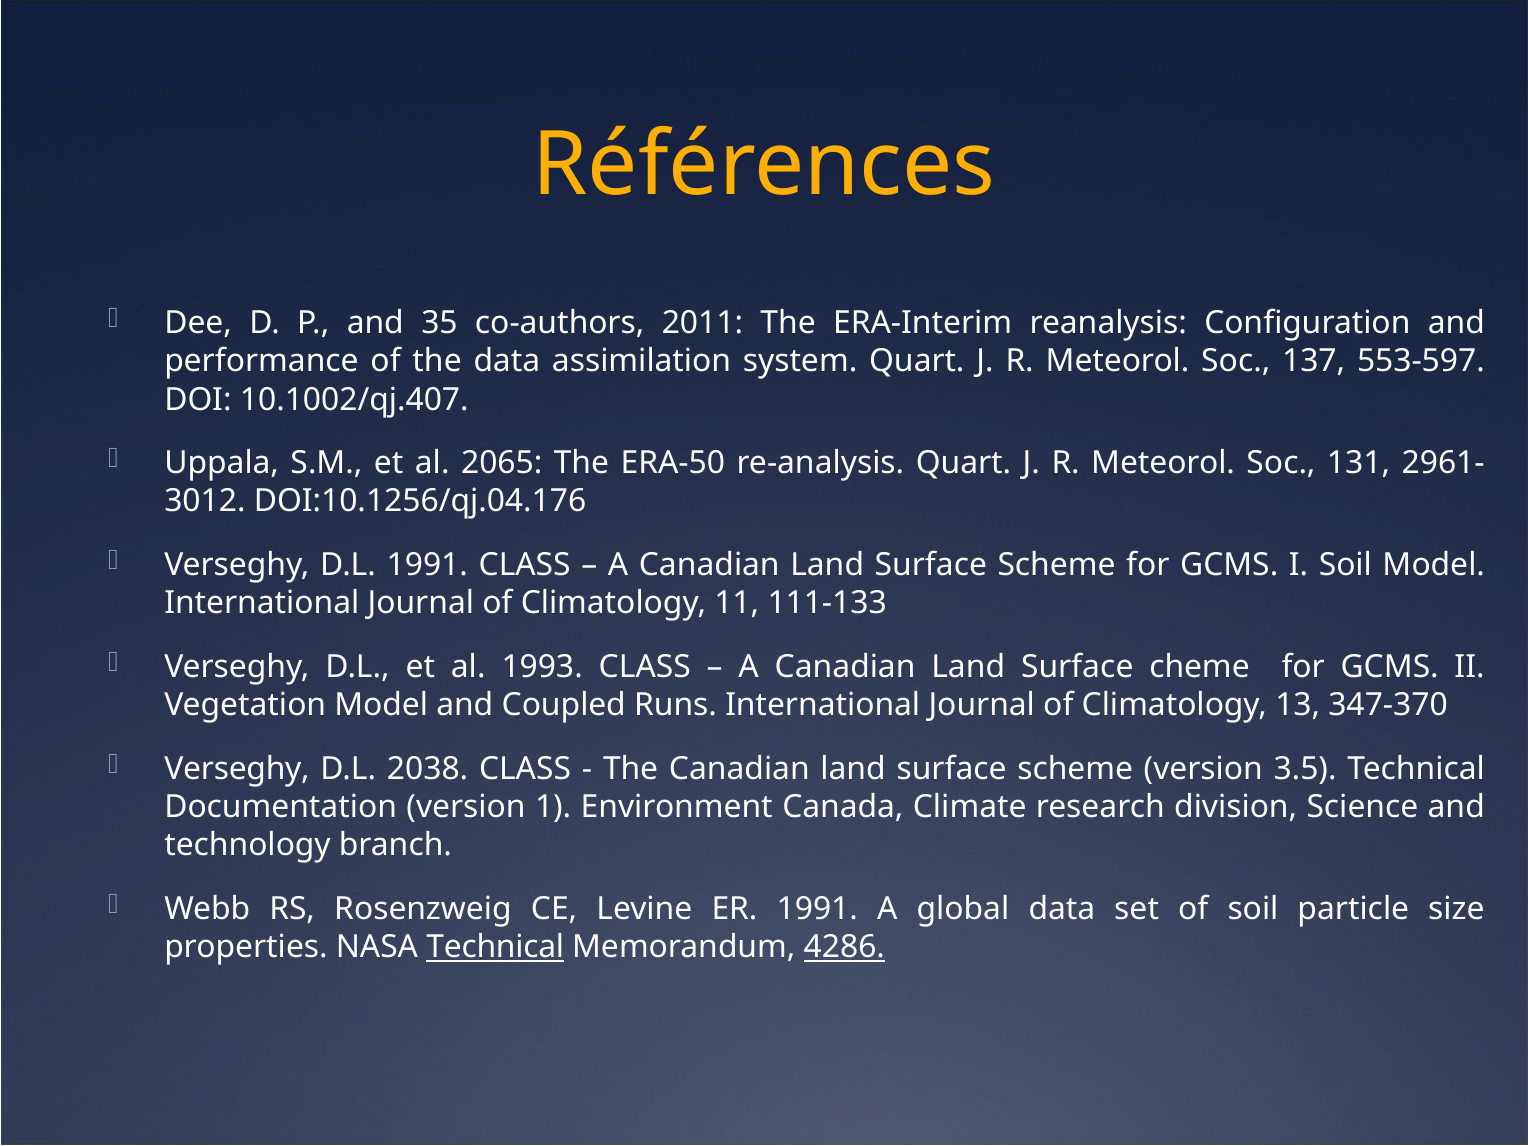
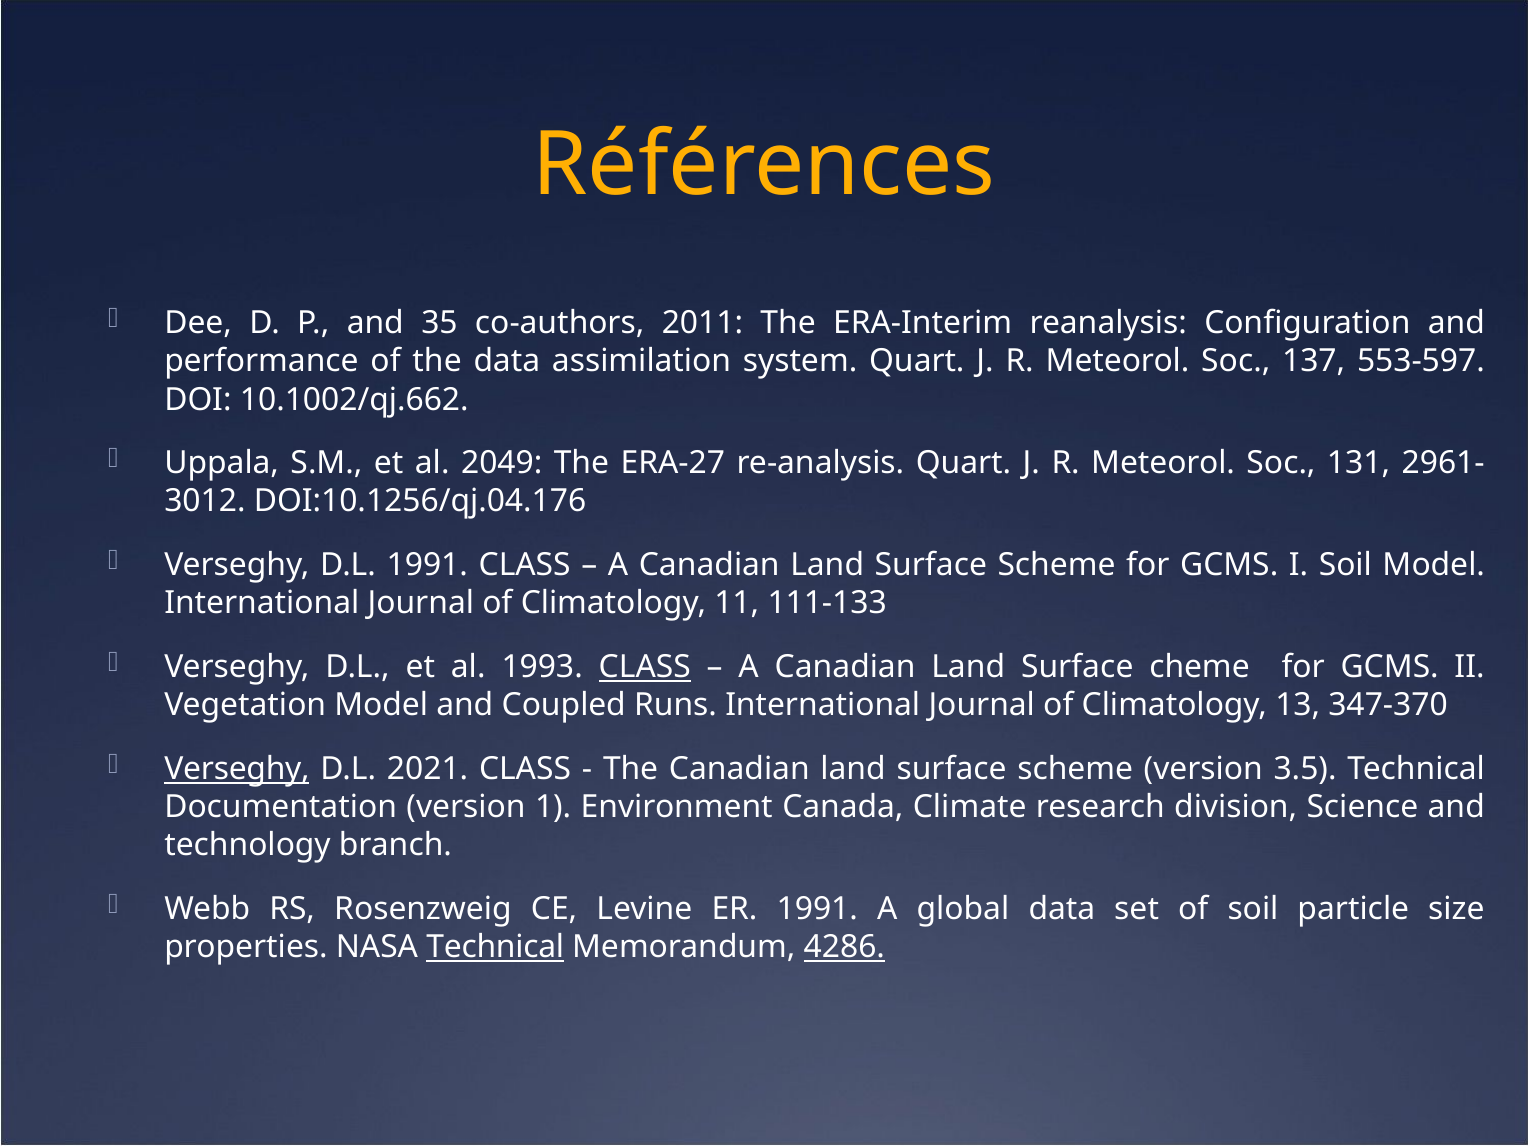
10.1002/qj.407: 10.1002/qj.407 -> 10.1002/qj.662 (354, 400)
2065: 2065 -> 2049 (502, 463)
ERA-50: ERA-50 -> ERA-27 (673, 463)
CLASS underline: none -> present (645, 667)
Verseghy underline: none -> present (237, 769)
2038: 2038 -> 2021 (428, 769)
